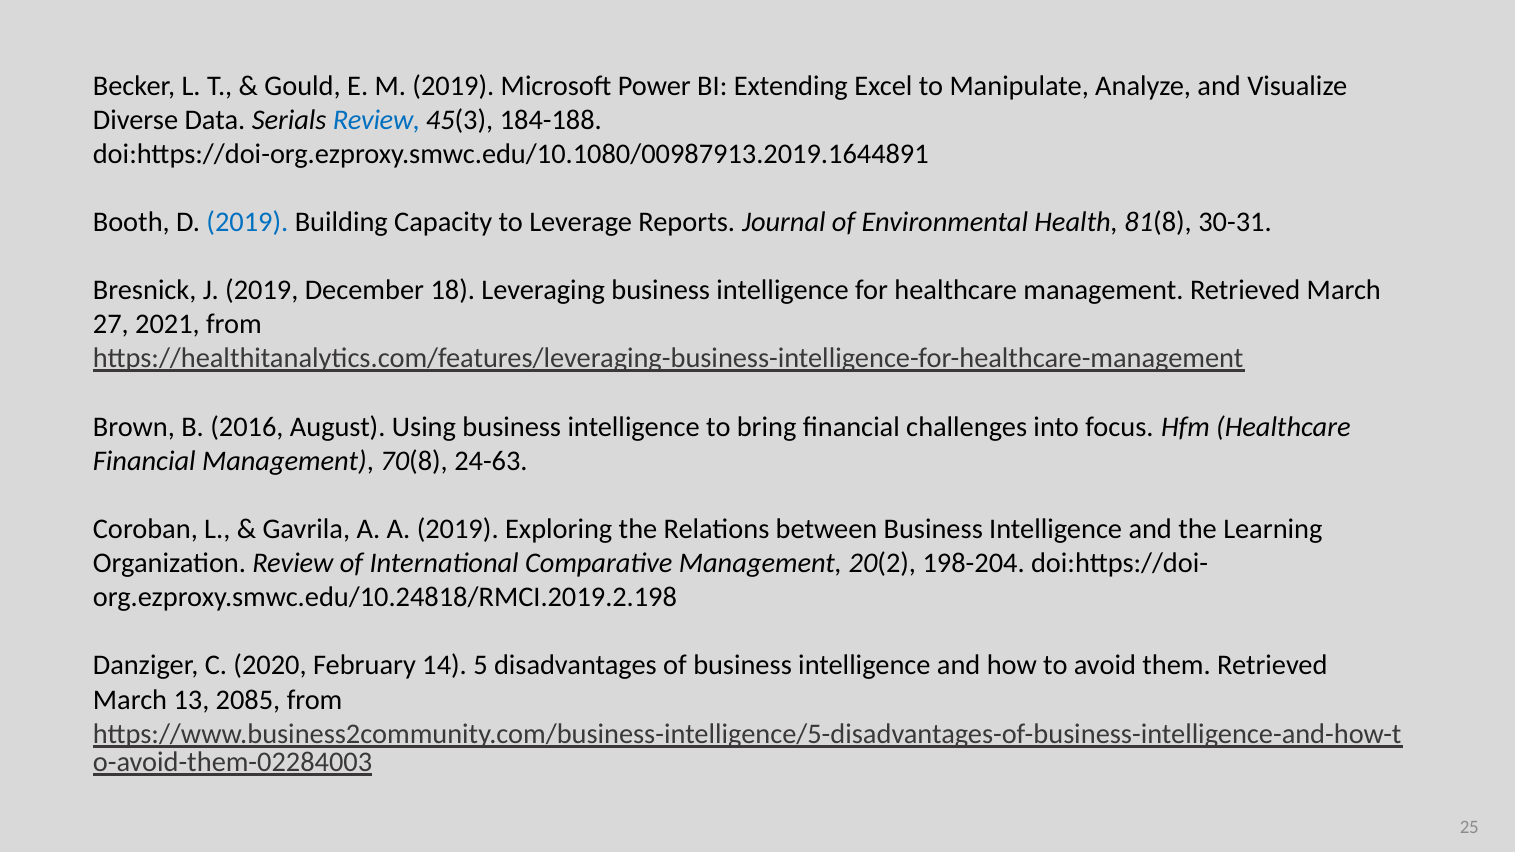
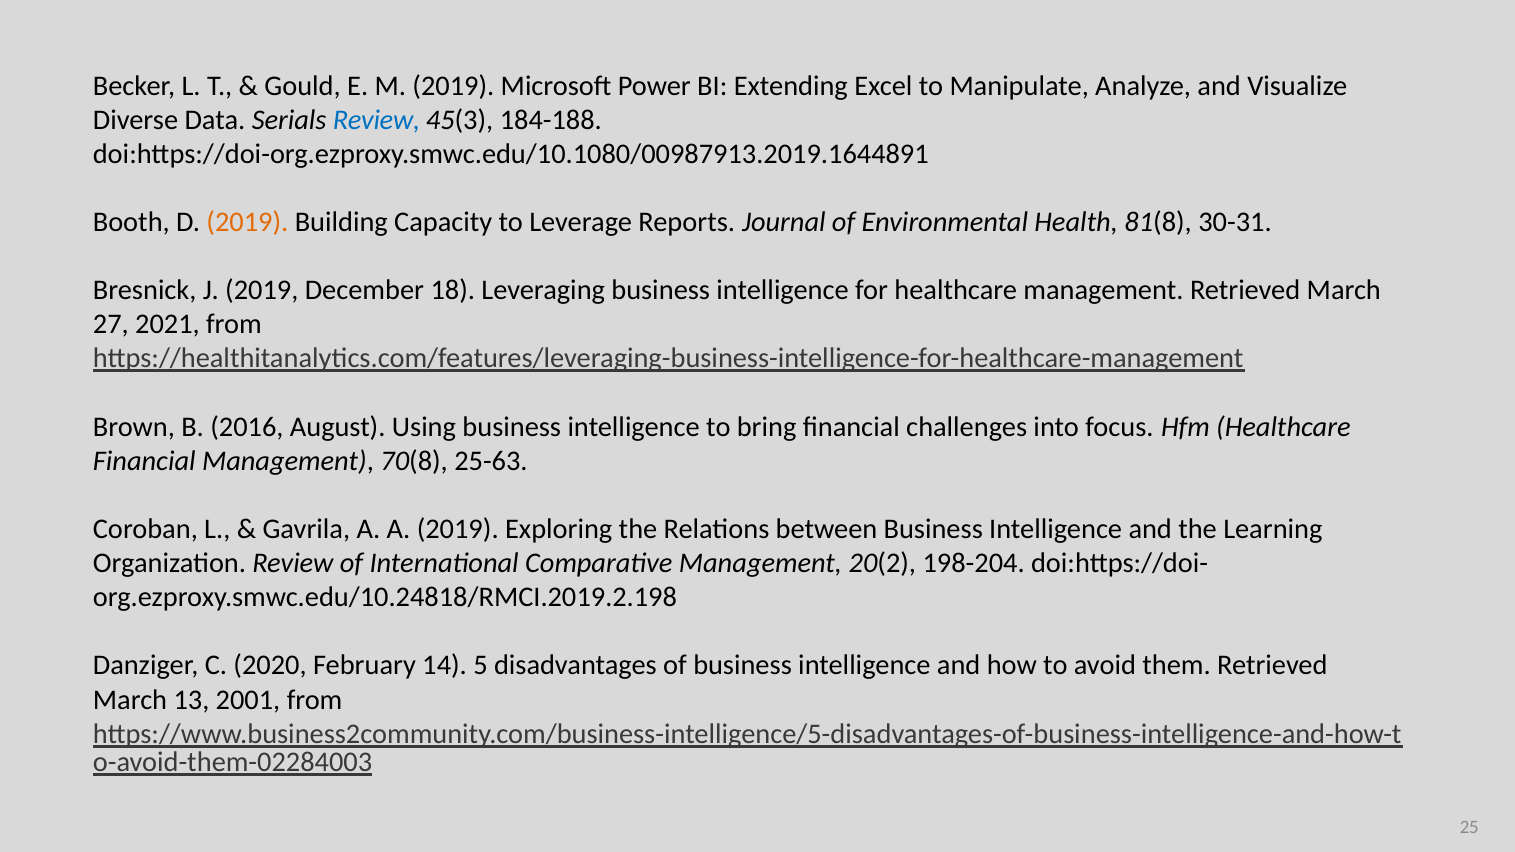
2019 colour: blue -> orange (247, 222)
24-63: 24-63 -> 25-63 (491, 461)
2085: 2085 -> 2001 (248, 700)
